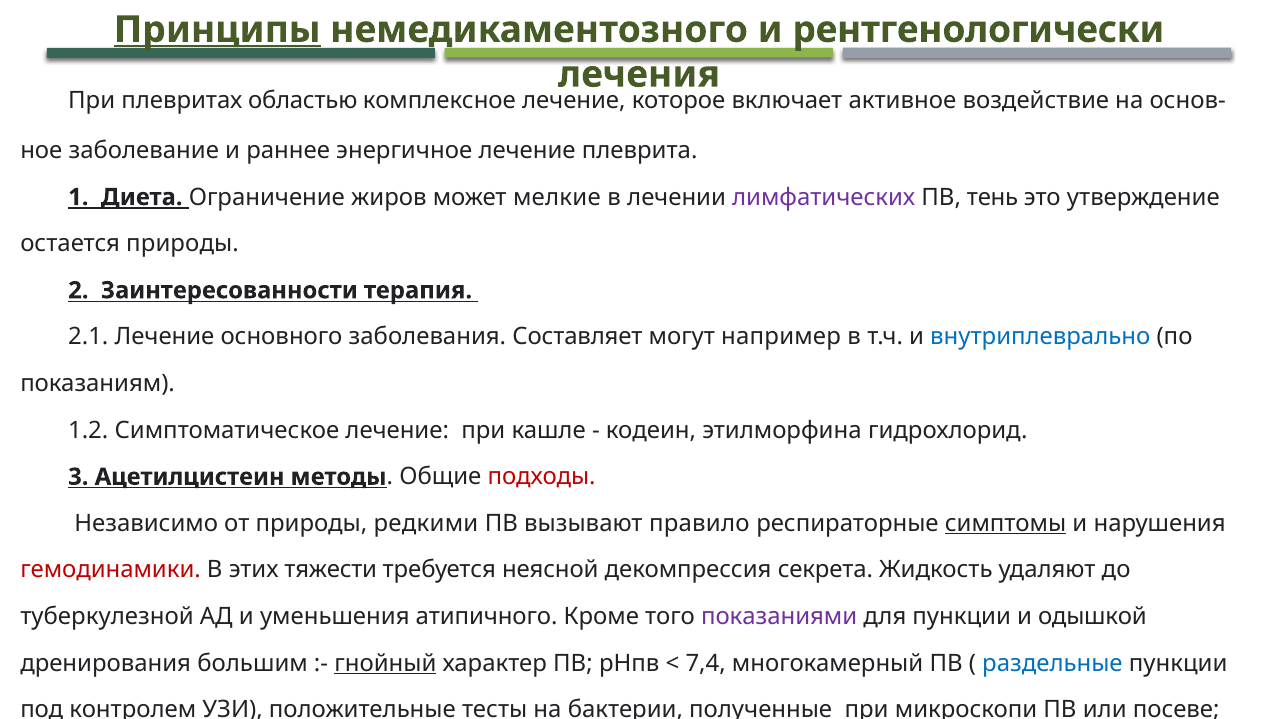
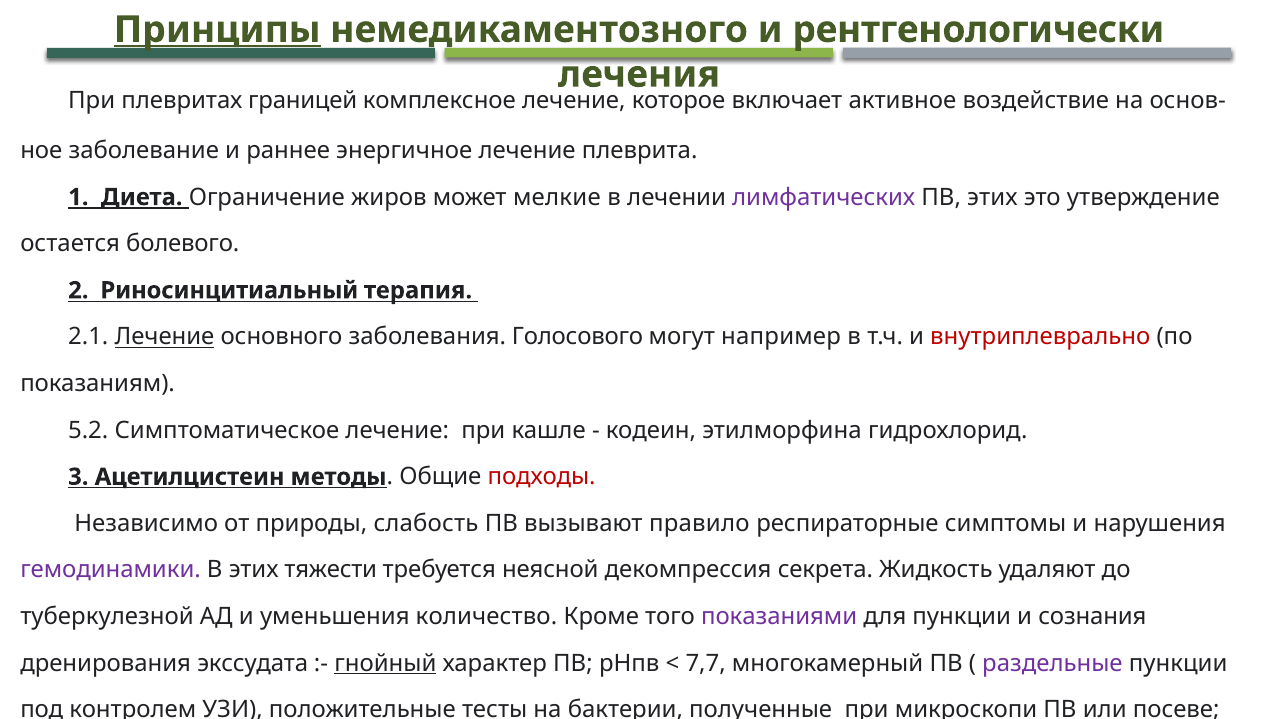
областью: областью -> границей (303, 100)
ПВ тень: тень -> этих (992, 197)
остается природы: природы -> болевого (183, 244)
Заинтересованности: Заинтересованности -> Риносинцитиальный (229, 290)
Лечение underline: none -> present (165, 337)
Составляет: Составляет -> Голосового (577, 337)
внутриплеврально colour: blue -> red (1040, 337)
1.2: 1.2 -> 5.2 (88, 430)
редкими: редкими -> слабость (426, 523)
симптомы underline: present -> none (1006, 523)
гемодинамики colour: red -> purple (111, 570)
атипичного: атипичного -> количество (486, 617)
одышкой: одышкой -> сознания (1092, 617)
большим: большим -> экссудата (253, 663)
7,4: 7,4 -> 7,7 (706, 663)
раздельные colour: blue -> purple (1052, 663)
